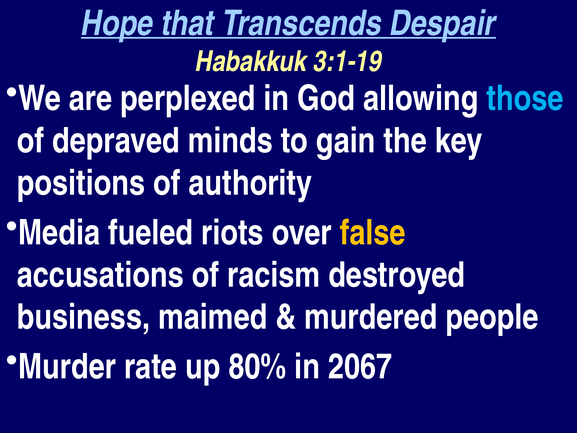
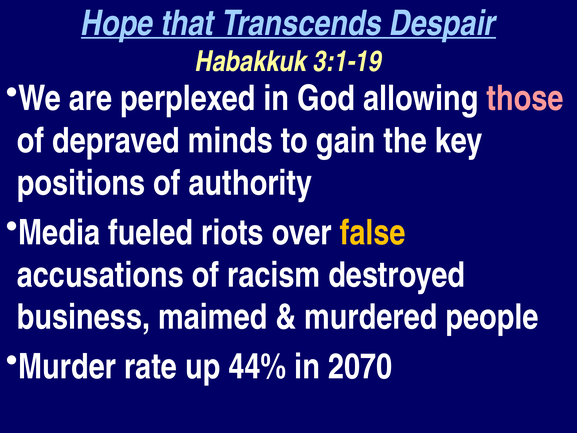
those colour: light blue -> pink (525, 99)
80%: 80% -> 44% (257, 367)
2067: 2067 -> 2070 (360, 367)
